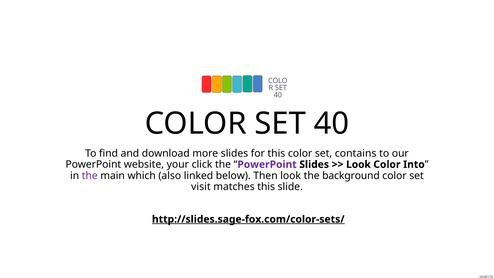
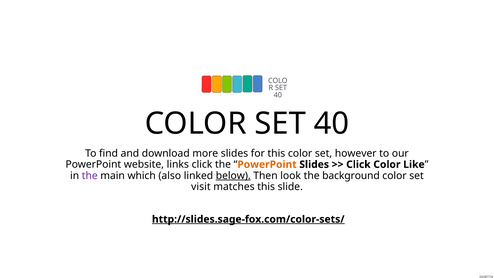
contains: contains -> however (356, 153)
your: your -> links (178, 164)
PowerPoint colour: purple -> orange (267, 164)
Look: Look -> Click (358, 164)
Into: Into -> Like (414, 164)
below underline: none -> present (233, 176)
